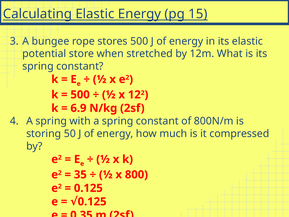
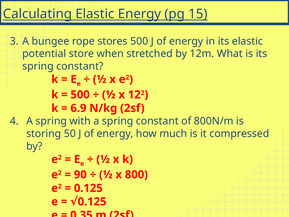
35: 35 -> 90 (80, 174)
